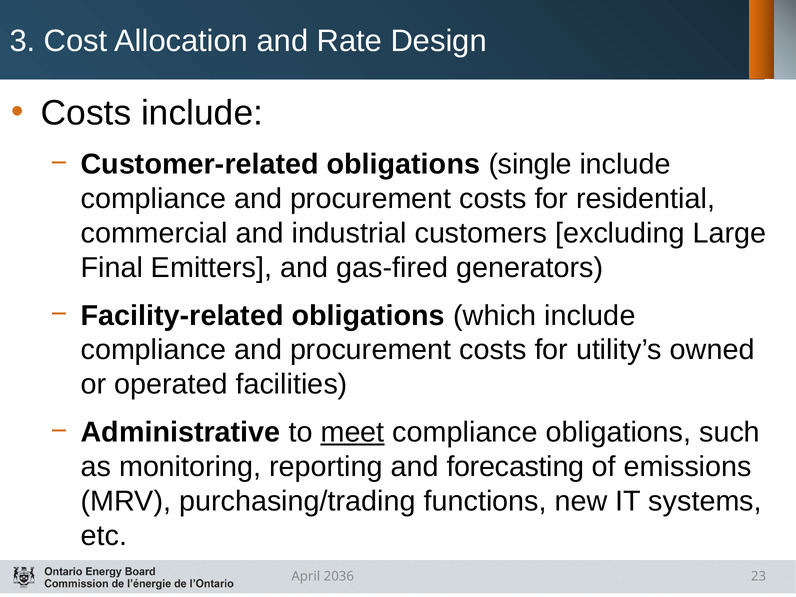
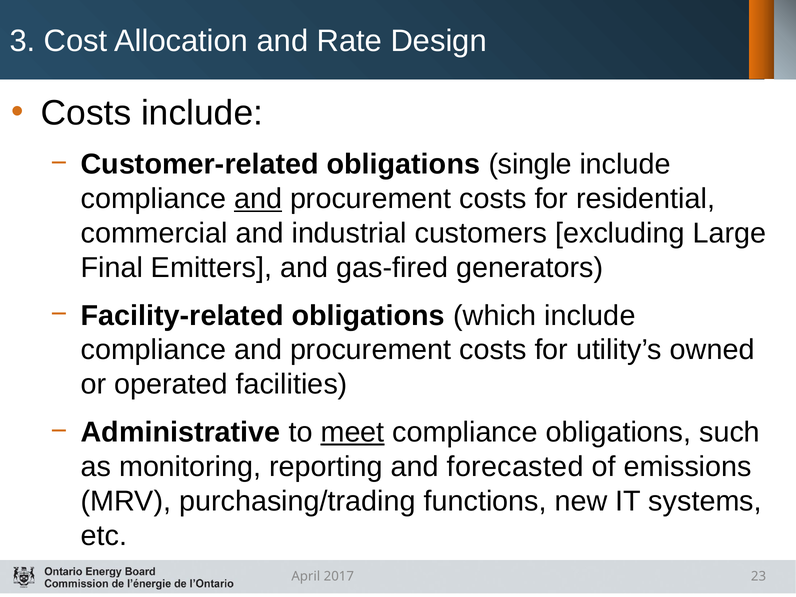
and underline: none -> present (258, 199)
forecasting: forecasting -> forecasted (515, 467)
2036: 2036 -> 2017 (339, 577)
